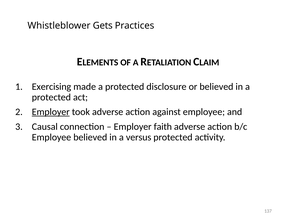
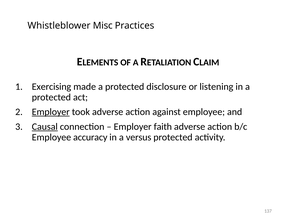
Gets: Gets -> Misc (103, 26)
or believed: believed -> listening (216, 87)
Causal underline: none -> present (45, 127)
Employee believed: believed -> accuracy (90, 137)
